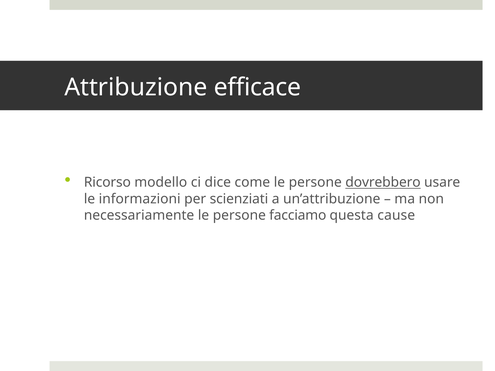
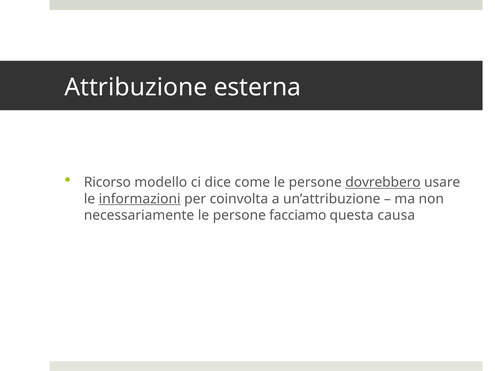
efficace: efficace -> esterna (257, 87)
informazioni underline: none -> present (140, 199)
scienziati: scienziati -> coinvolta (239, 199)
cause: cause -> causa (396, 215)
